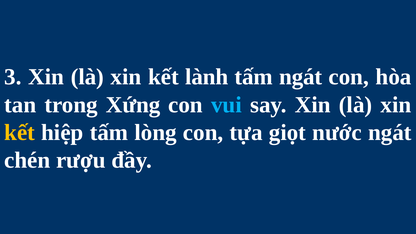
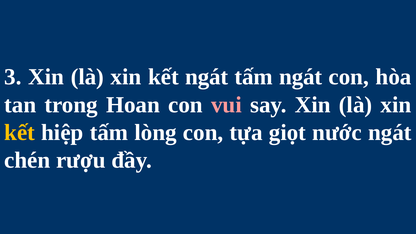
kết lành: lành -> ngát (207, 77)
Xứng: Xứng -> Hoan (133, 105)
vui colour: light blue -> pink (226, 105)
